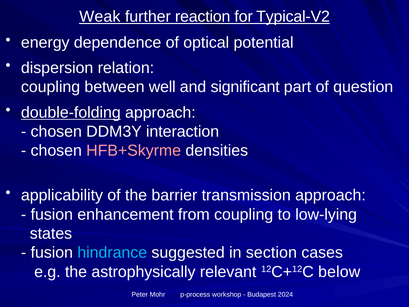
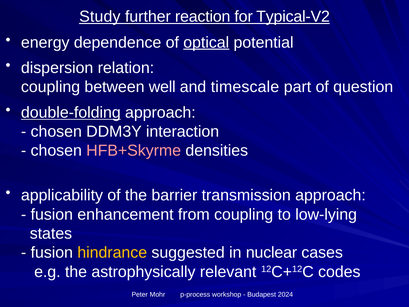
Weak: Weak -> Study (100, 17)
optical underline: none -> present (206, 42)
significant: significant -> timescale (245, 87)
hindrance colour: light blue -> yellow (112, 252)
section: section -> nuclear (272, 252)
below: below -> codes (339, 272)
